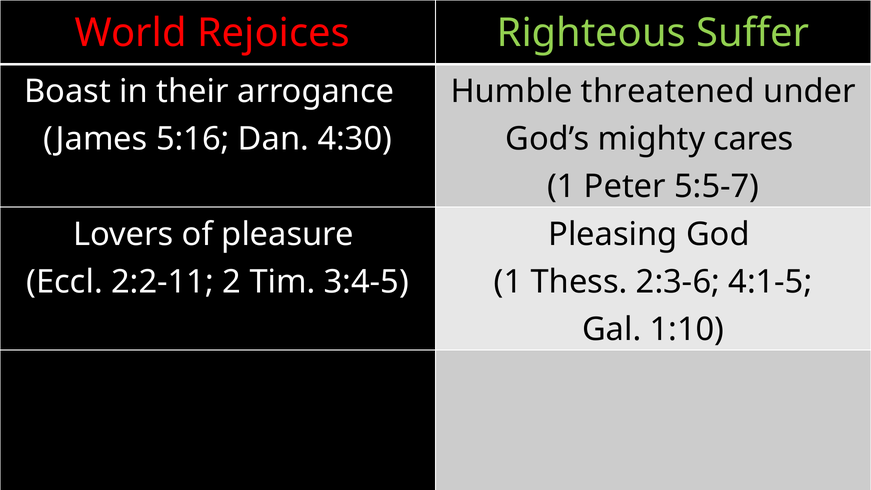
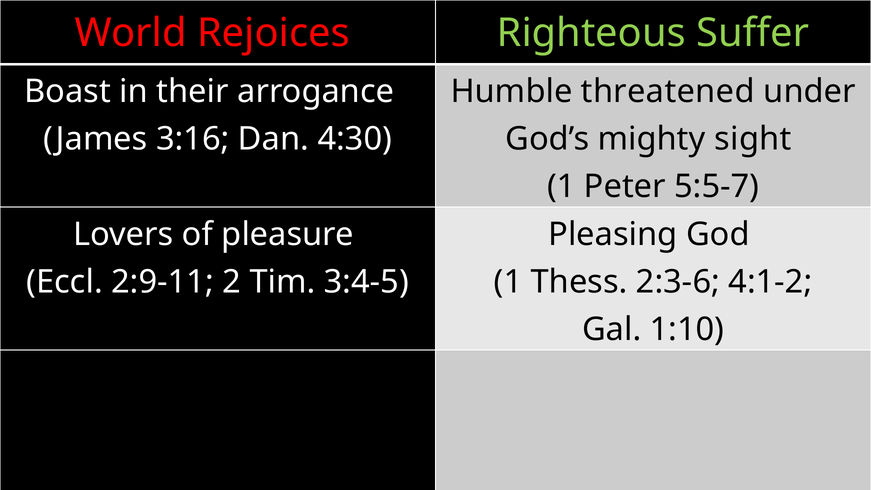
5:16: 5:16 -> 3:16 (193, 139)
cares: cares -> sight (753, 139)
2:2-11: 2:2-11 -> 2:9-11 (163, 282)
4:1-5: 4:1-5 -> 4:1-2 (770, 282)
